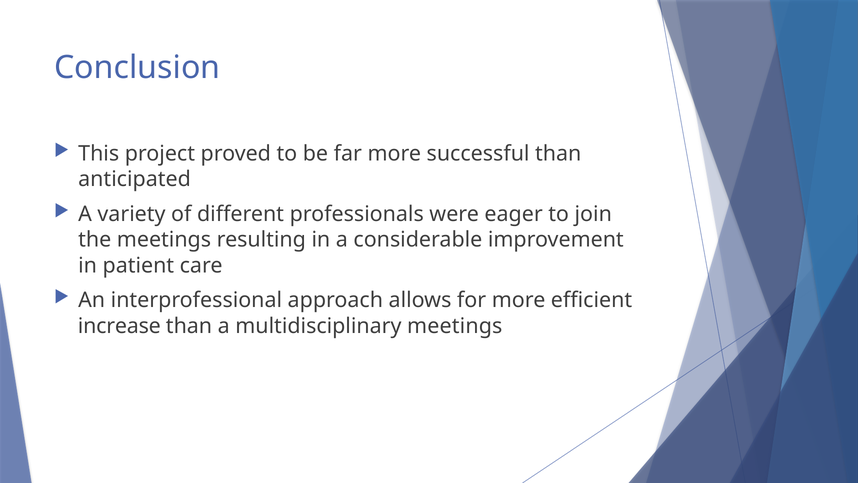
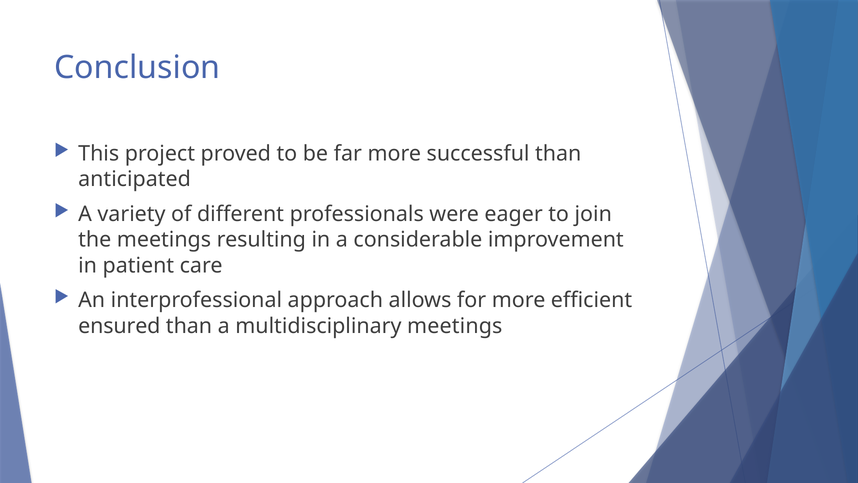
increase: increase -> ensured (119, 326)
